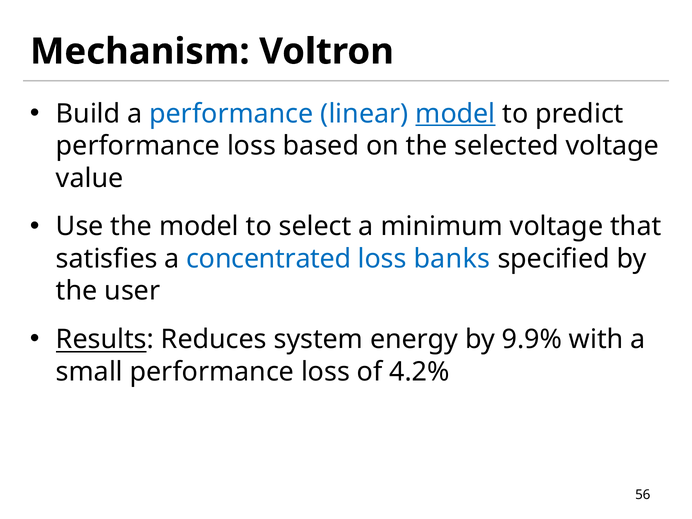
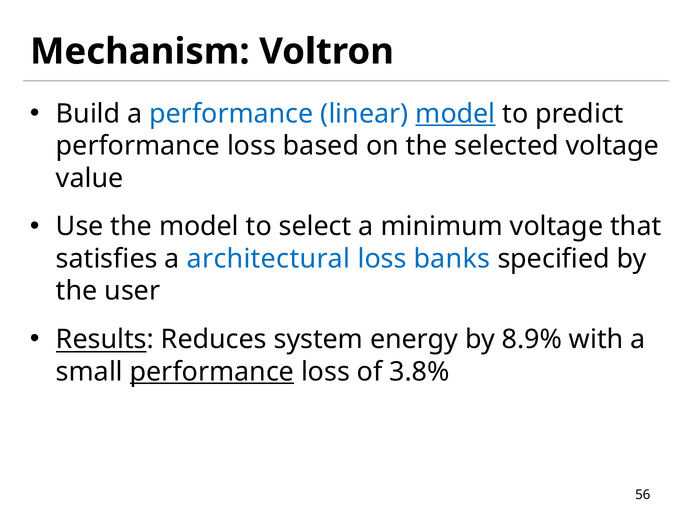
concentrated: concentrated -> architectural (269, 259)
9.9%: 9.9% -> 8.9% (532, 340)
performance underline: none -> present (212, 372)
4.2%: 4.2% -> 3.8% (420, 372)
